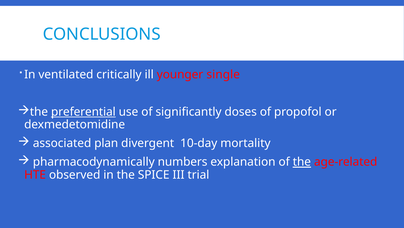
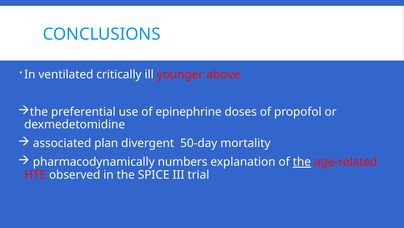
single: single -> above (223, 74)
preferential underline: present -> none (83, 112)
significantly: significantly -> epinephrine (189, 112)
10-day: 10-day -> 50-day (199, 143)
